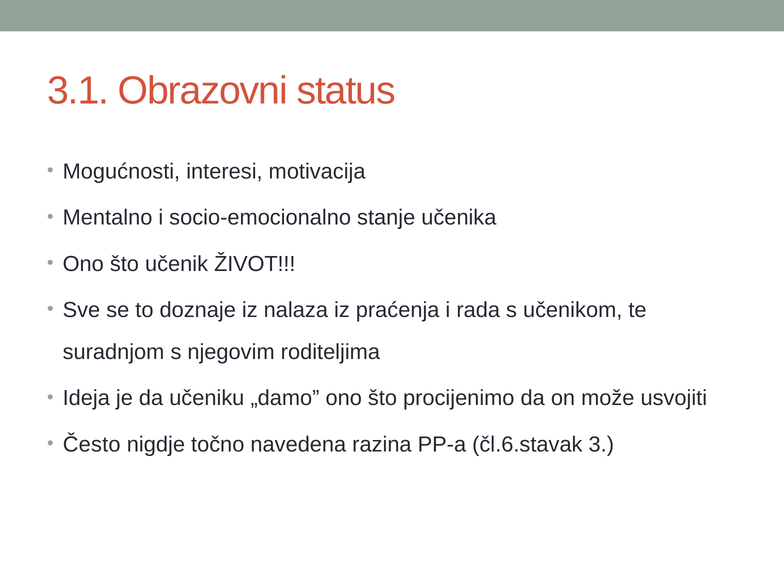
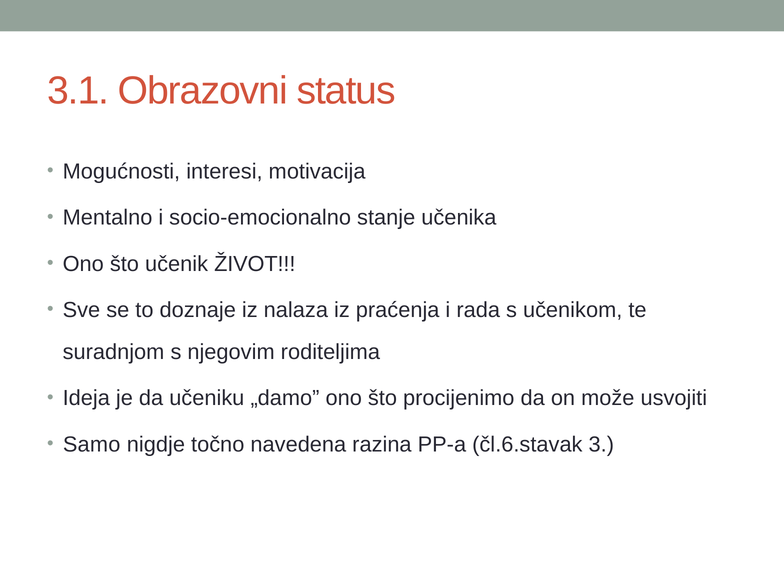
Često: Često -> Samo (92, 444)
